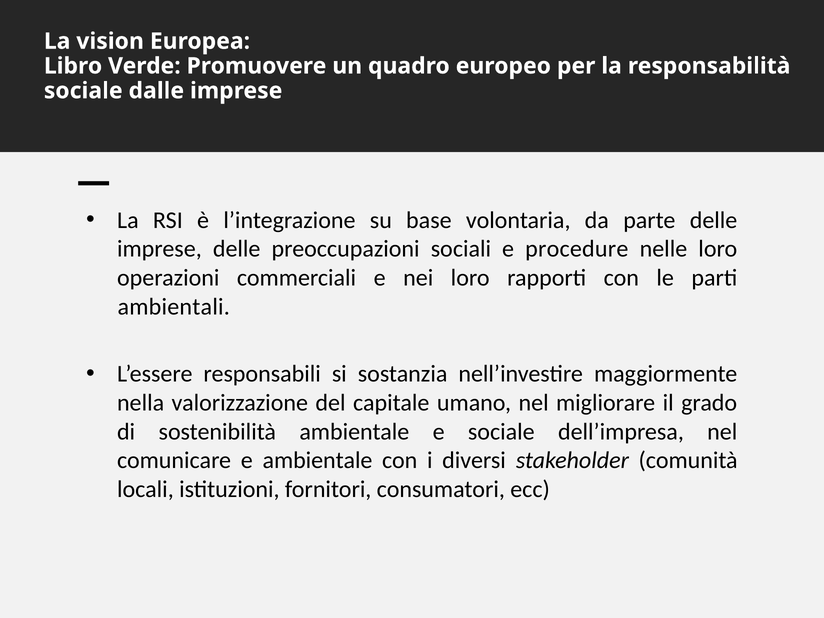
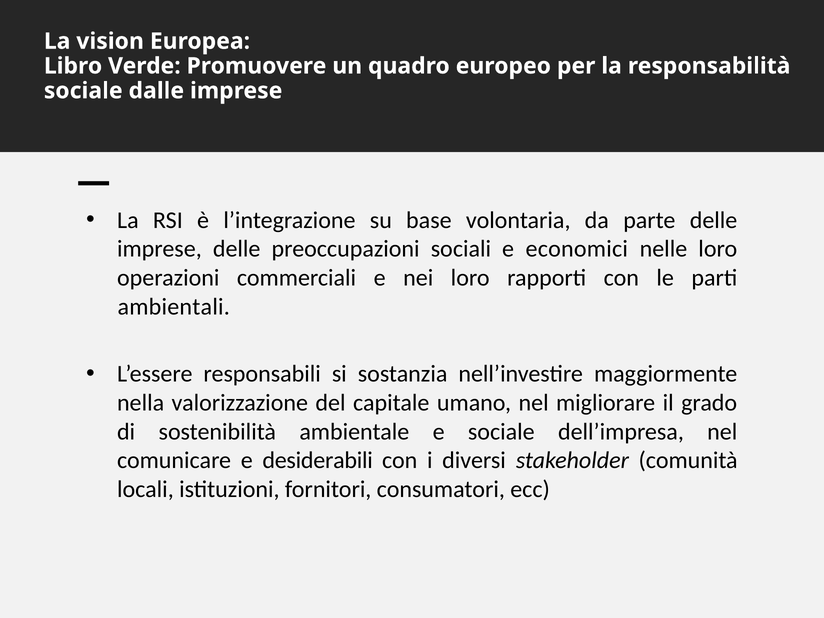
procedure: procedure -> economici (577, 249)
e ambientale: ambientale -> desiderabili (318, 460)
